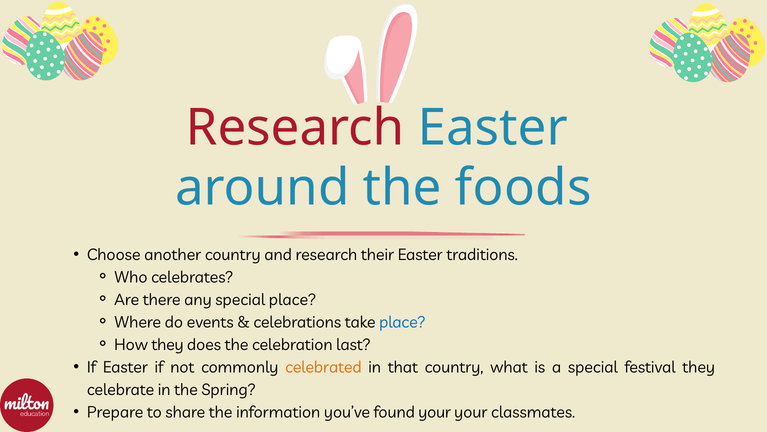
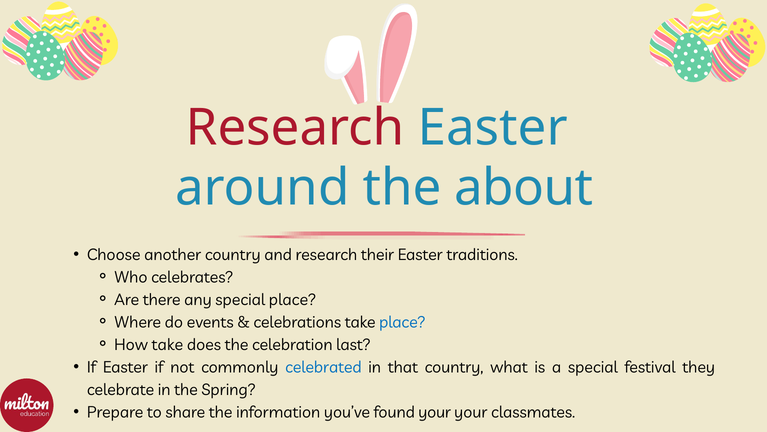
foods: foods -> about (524, 188)
How they: they -> take (167, 344)
celebrated colour: orange -> blue (323, 367)
